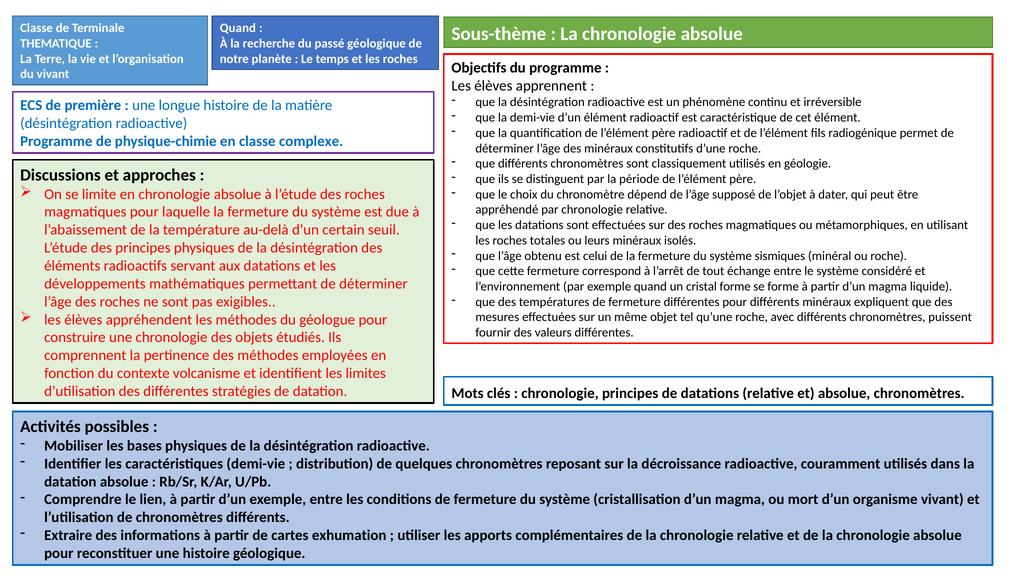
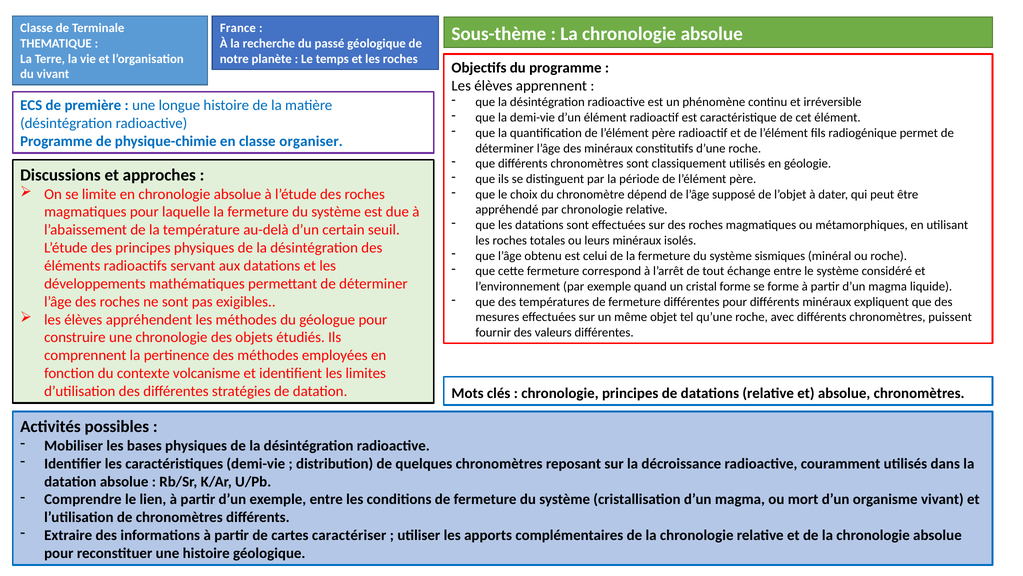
Quand: Quand -> France (238, 28)
complexe: complexe -> organiser (311, 141)
exhumation: exhumation -> caractériser (349, 535)
